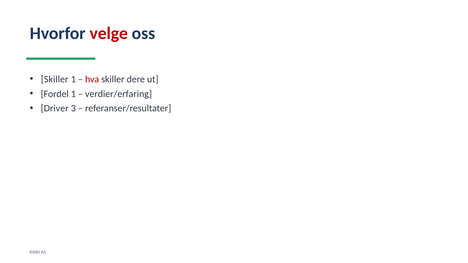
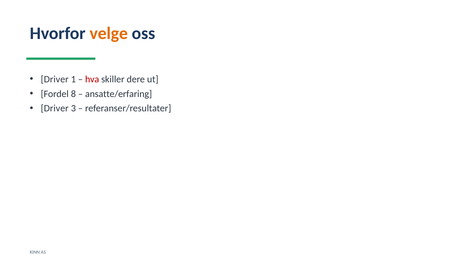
velge colour: red -> orange (109, 33)
Skiller: Skiller -> Driver (55, 79)
Fordel 1: 1 -> 8 (73, 94)
verdier/erfaring: verdier/erfaring -> ansatte/erfaring (119, 94)
